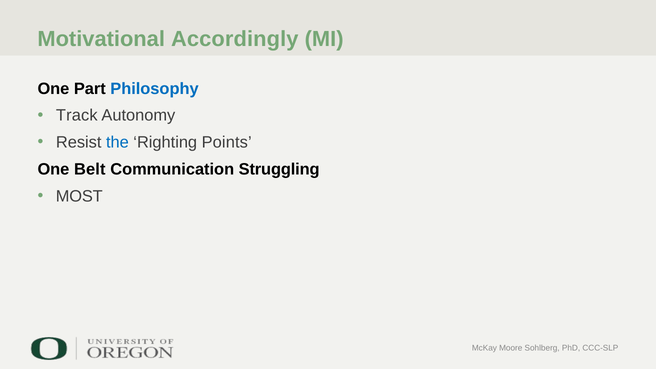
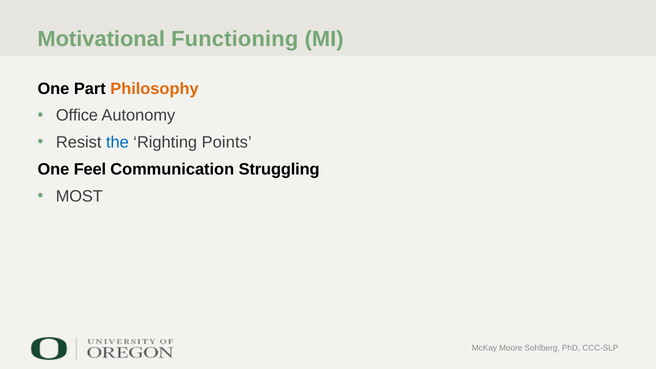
Accordingly: Accordingly -> Functioning (235, 39)
Philosophy colour: blue -> orange (154, 89)
Track: Track -> Office (77, 116)
Belt: Belt -> Feel (90, 169)
